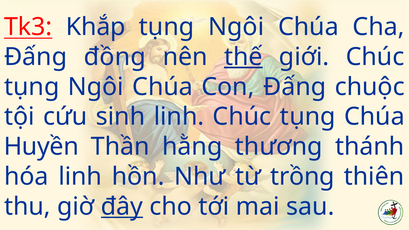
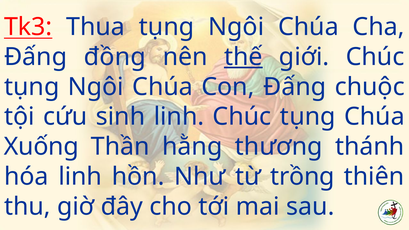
Khắp: Khắp -> Thua (96, 27)
Huyền: Huyền -> Xuống (41, 147)
đây underline: present -> none (122, 207)
